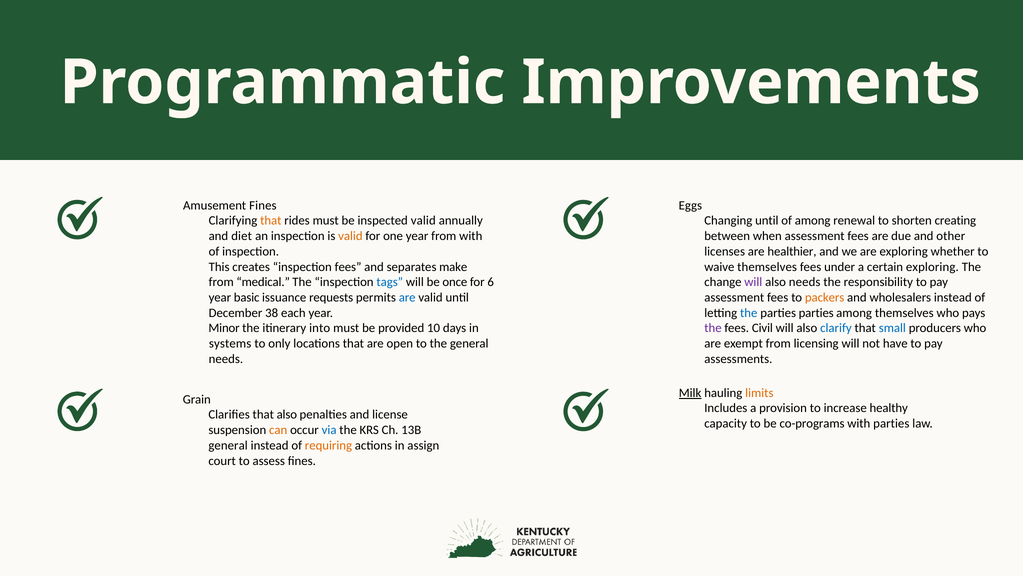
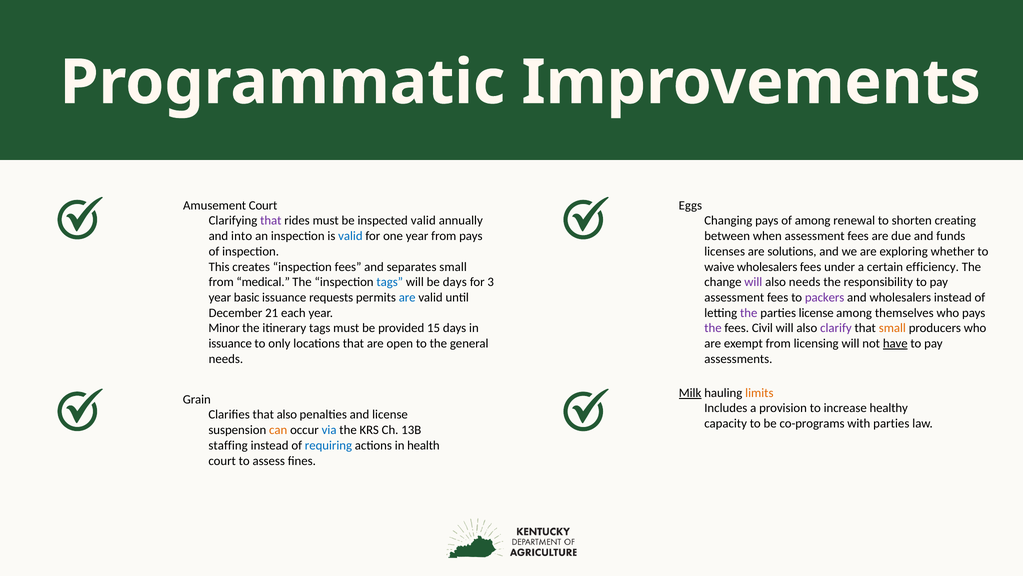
Amusement Fines: Fines -> Court (263, 205)
that colour: orange -> purple (271, 220)
Changing until: until -> pays (767, 220)
diet: diet -> into (242, 236)
valid colour: orange -> blue (350, 236)
from with: with -> pays (471, 236)
other: other -> funds (951, 236)
healthier: healthier -> solutions (792, 251)
separates make: make -> small (453, 267)
waive themselves: themselves -> wholesalers (767, 267)
certain exploring: exploring -> efficiency (932, 267)
be once: once -> days (455, 282)
6: 6 -> 3 (491, 282)
packers colour: orange -> purple (825, 297)
38: 38 -> 21 (272, 313)
the colour: blue -> purple (749, 313)
parties parties: parties -> license (816, 313)
itinerary into: into -> tags (320, 328)
10: 10 -> 15 (434, 328)
clarify colour: blue -> purple (836, 328)
small colour: blue -> orange (892, 328)
systems: systems -> issuance (230, 343)
have underline: none -> present (895, 343)
general: general -> staffing (228, 445)
requiring colour: orange -> blue (328, 445)
assign: assign -> health (423, 445)
